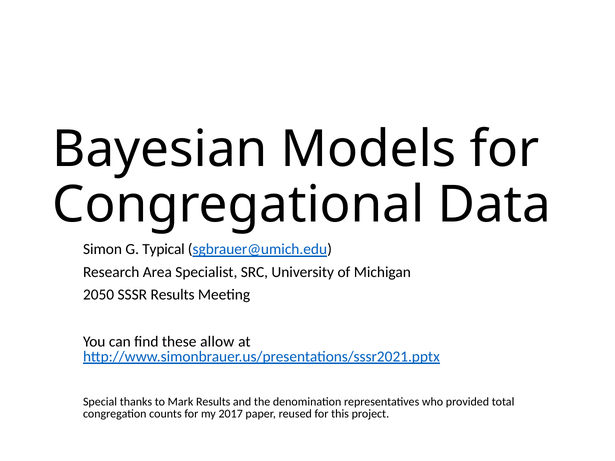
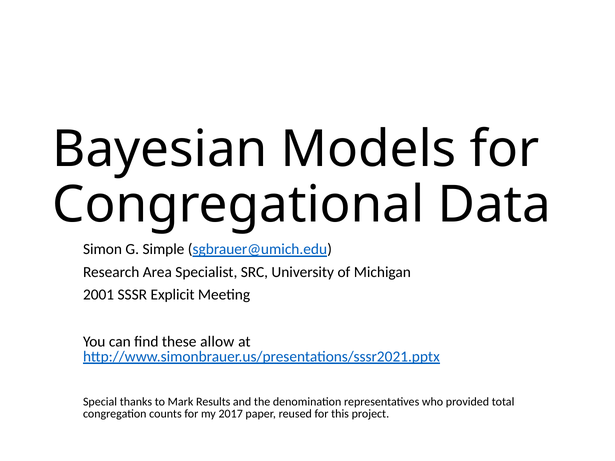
Typical: Typical -> Simple (163, 249)
2050: 2050 -> 2001 (99, 295)
SSSR Results: Results -> Explicit (173, 295)
